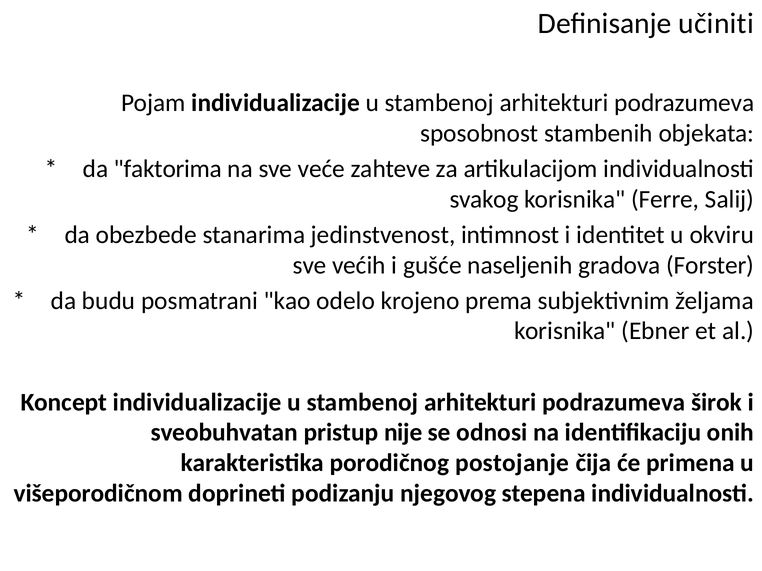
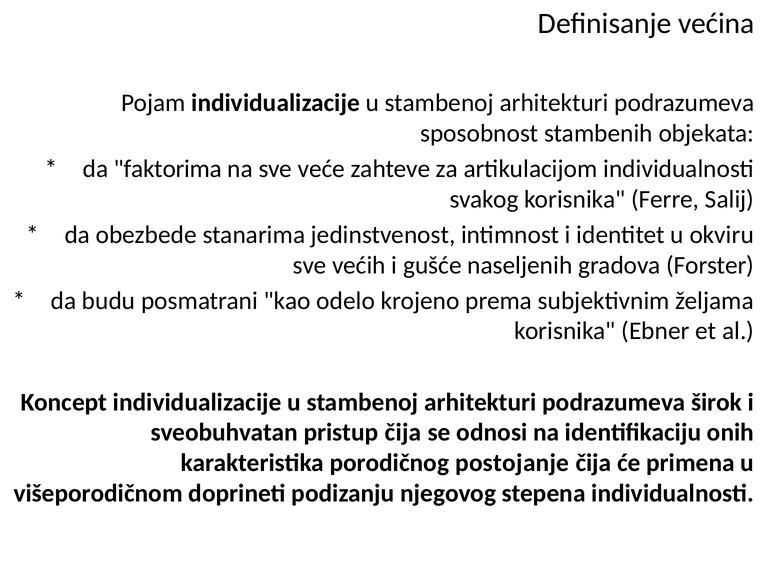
učiniti: učiniti -> većina (716, 24)
pristup nije: nije -> čija (403, 433)
